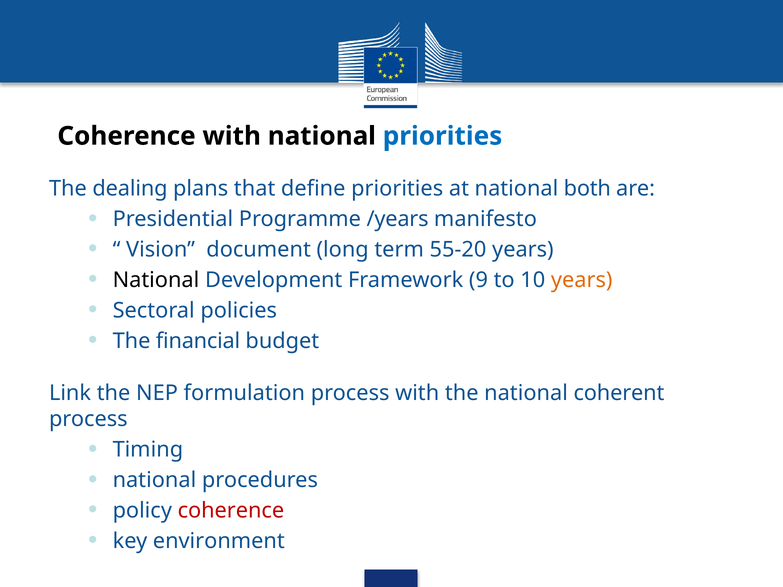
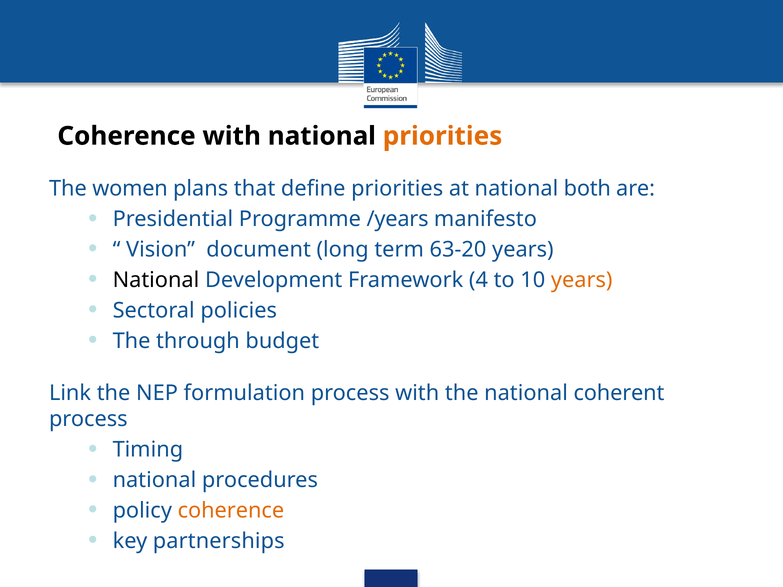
priorities colour: blue -> orange (443, 136)
dealing: dealing -> women (130, 189)
55-20: 55-20 -> 63-20 (458, 250)
9: 9 -> 4 (478, 280)
financial: financial -> through (198, 341)
coherence colour: red -> orange (231, 511)
environment: environment -> partnerships (219, 541)
